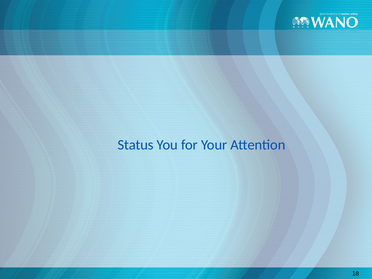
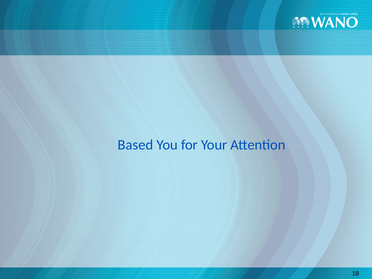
Status: Status -> Based (135, 145)
